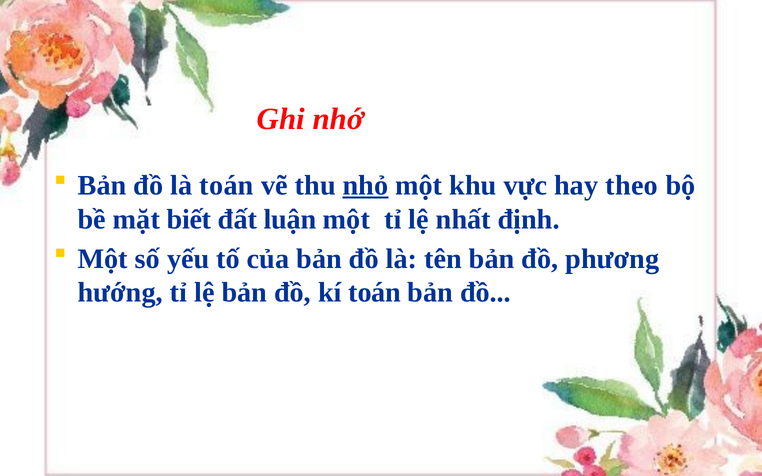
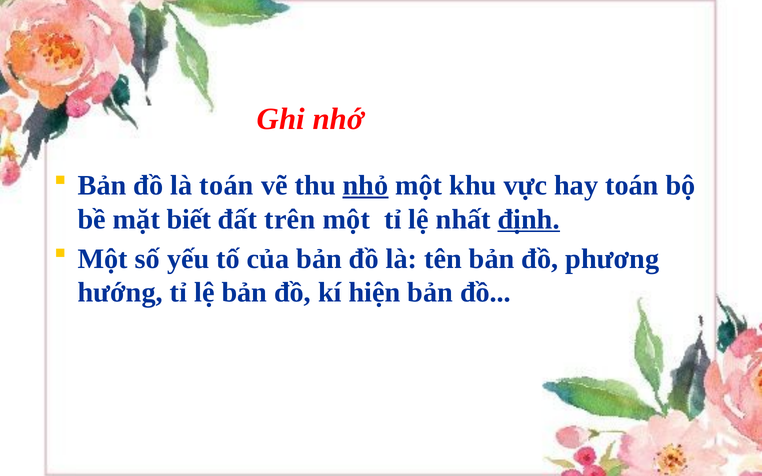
hay theo: theo -> toán (632, 185)
luận: luận -> trên (290, 219)
định underline: none -> present (529, 219)
kí toán: toán -> hiện (375, 293)
